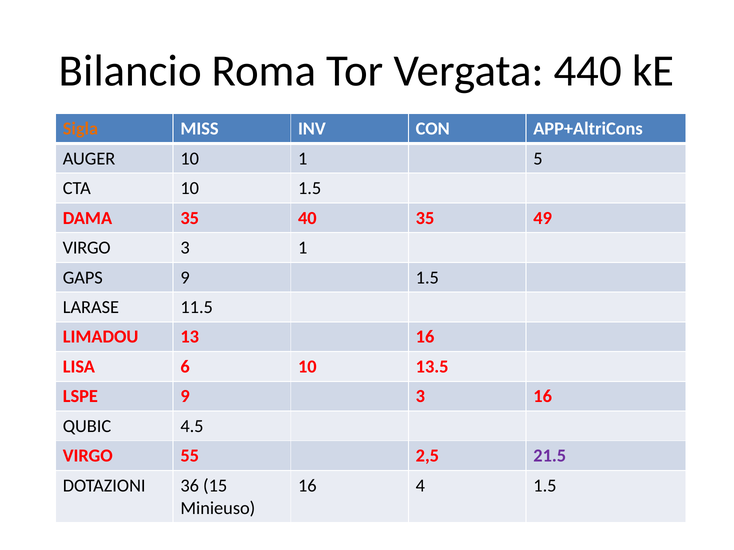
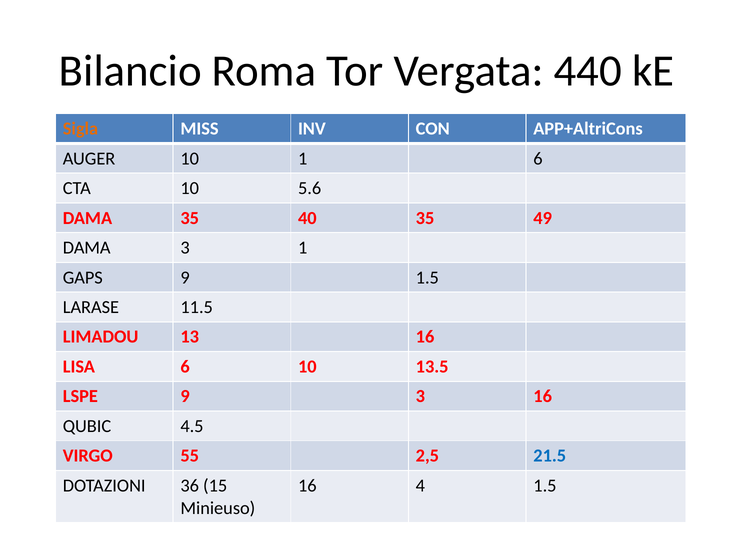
1 5: 5 -> 6 (538, 159)
10 1.5: 1.5 -> 5.6 (310, 188)
VIRGO: VIRGO -> DAMA (87, 248)
21.5 colour: purple -> blue (550, 456)
